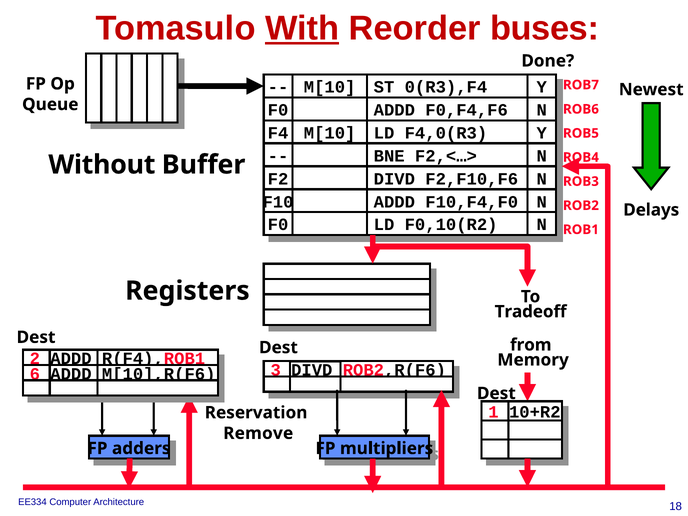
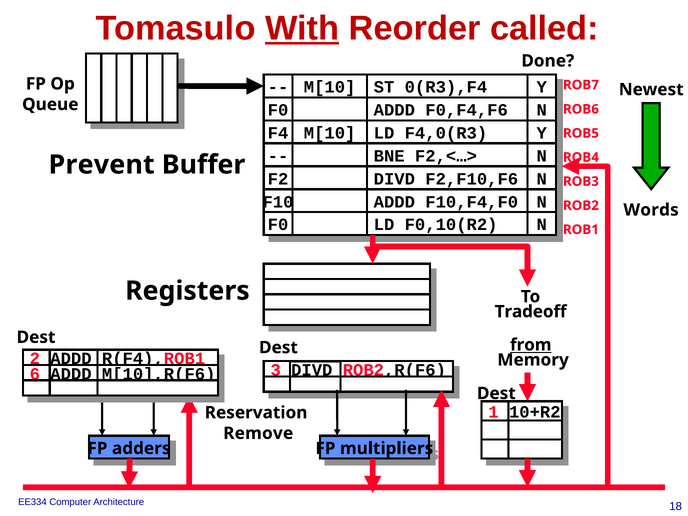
buses: buses -> called (544, 28)
Without: Without -> Prevent (102, 165)
Delays: Delays -> Words (651, 210)
from underline: none -> present (531, 345)
